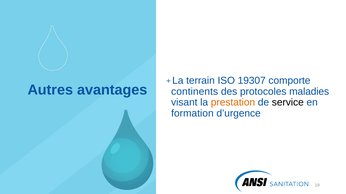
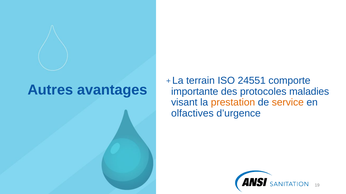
19307: 19307 -> 24551 (252, 81)
continents: continents -> importante (195, 92)
service colour: black -> orange (288, 103)
formation: formation -> olfactives (192, 114)
